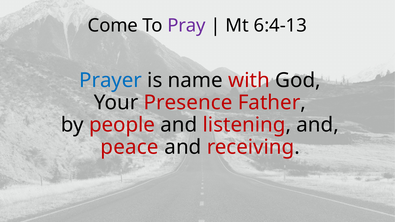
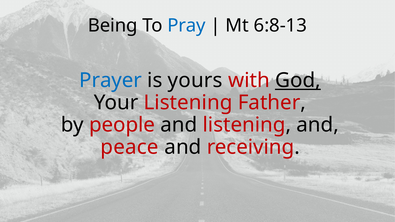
Come: Come -> Being (113, 26)
Pray colour: purple -> blue (186, 26)
6:4-13: 6:4-13 -> 6:8-13 (280, 26)
name: name -> yours (195, 80)
God underline: none -> present (298, 80)
Your Presence: Presence -> Listening (188, 103)
